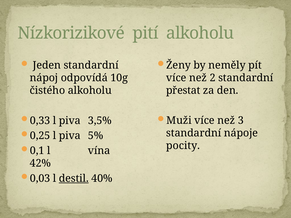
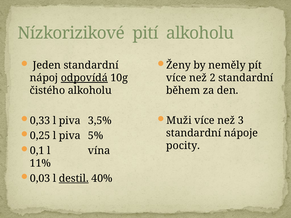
odpovídá underline: none -> present (84, 78)
přestat: přestat -> během (183, 91)
42%: 42% -> 11% (40, 164)
